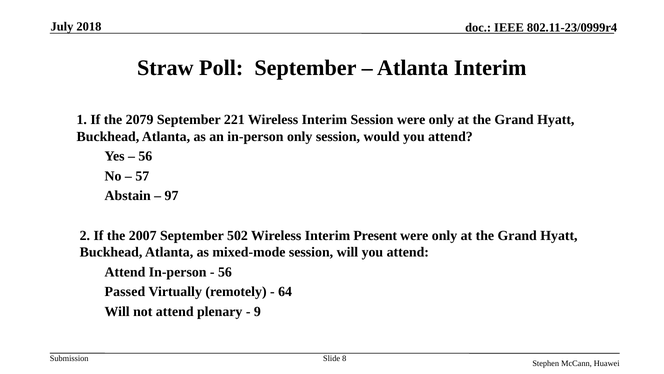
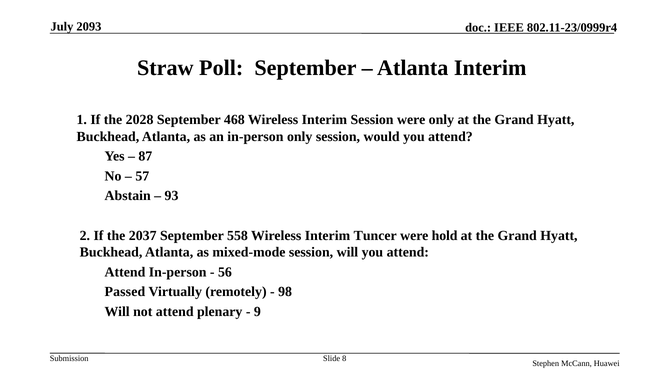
2018: 2018 -> 2093 (89, 26)
2079: 2079 -> 2028 (140, 120)
221: 221 -> 468 (234, 120)
56: 56 -> 87 (145, 156)
97: 97 -> 93 (171, 195)
2007: 2007 -> 2037 (143, 235)
502: 502 -> 558 (237, 235)
Present: Present -> Tuncer (375, 235)
only: only -> hold (445, 235)
64: 64 -> 98 (285, 291)
